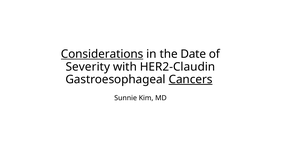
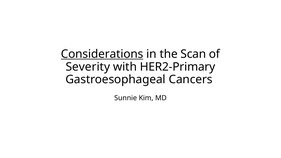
Date: Date -> Scan (193, 54)
HER2-Claudin: HER2-Claudin -> HER2-Primary (178, 67)
Cancers underline: present -> none (191, 79)
